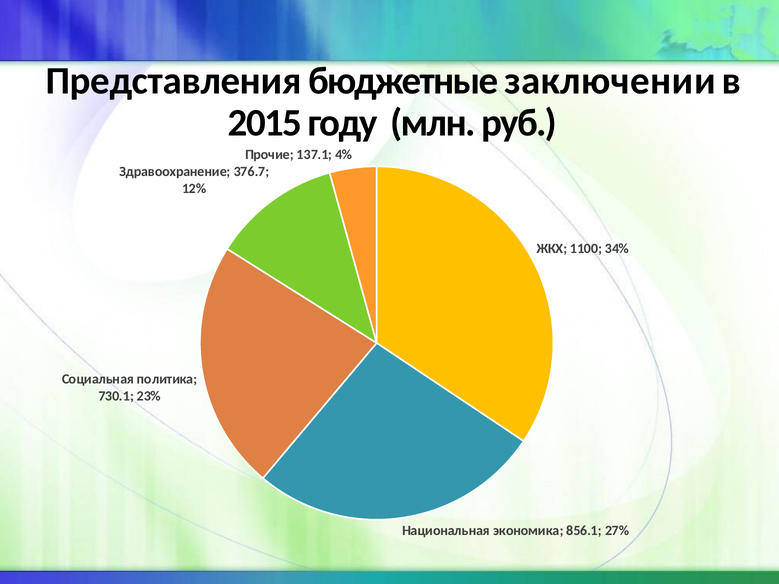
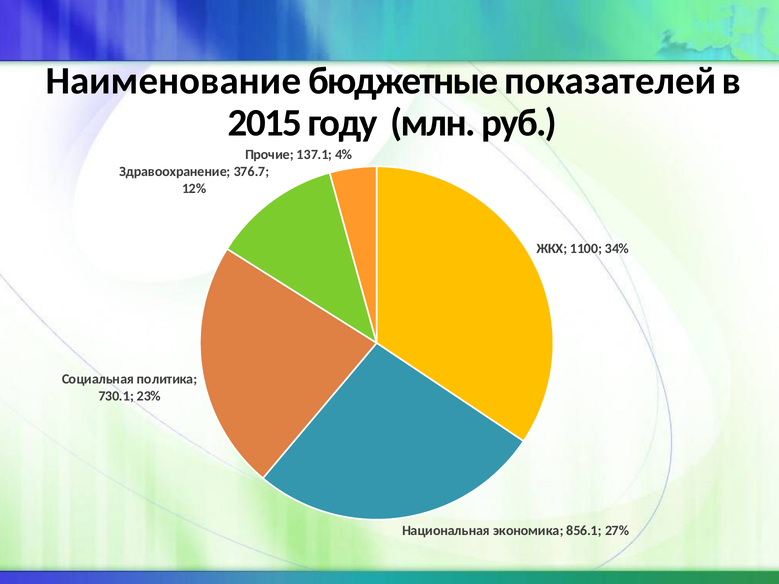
Представления: Представления -> Наименование (173, 81)
заключении: заключении -> показателей (610, 81)
